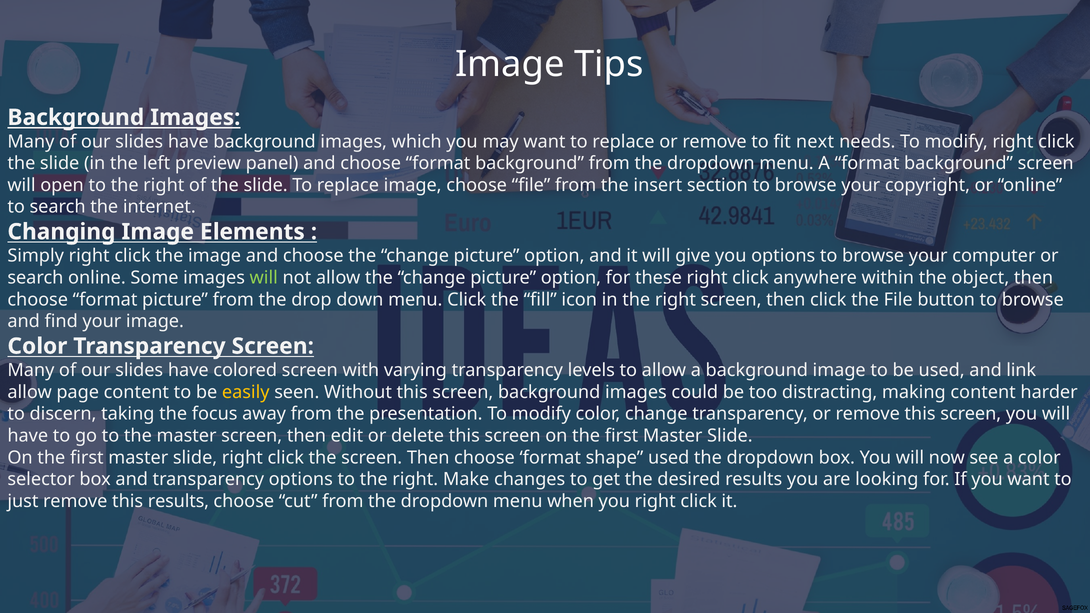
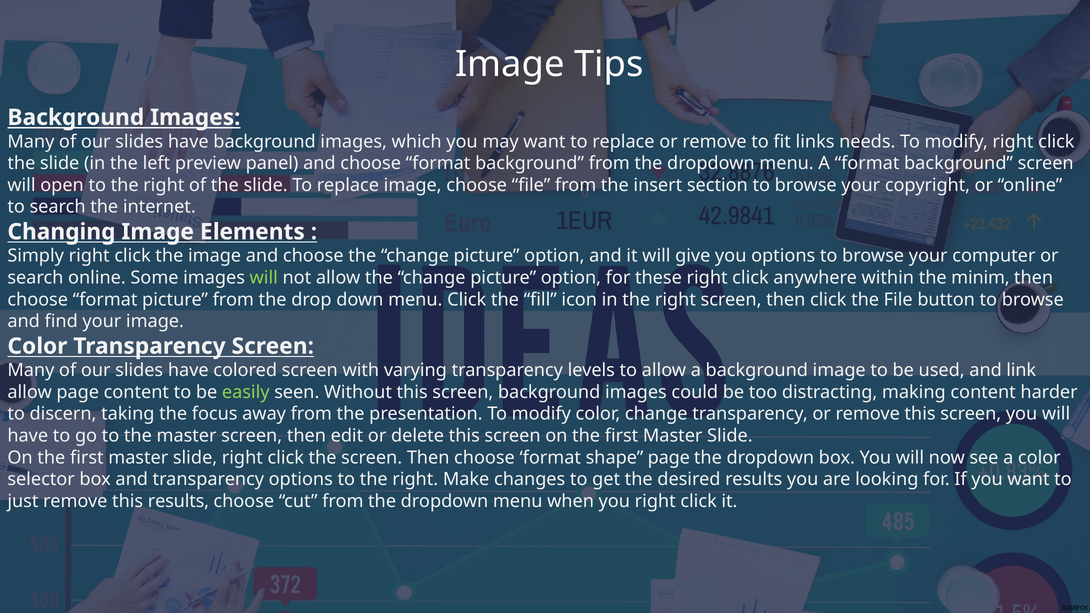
next: next -> links (815, 142)
object: object -> minim (980, 278)
easily colour: yellow -> light green (246, 392)
shape used: used -> page (669, 458)
